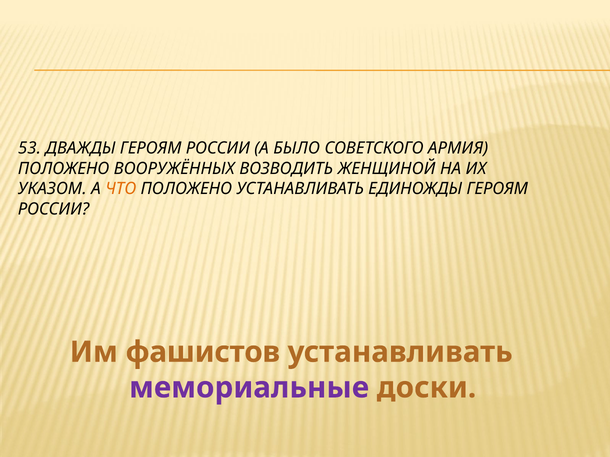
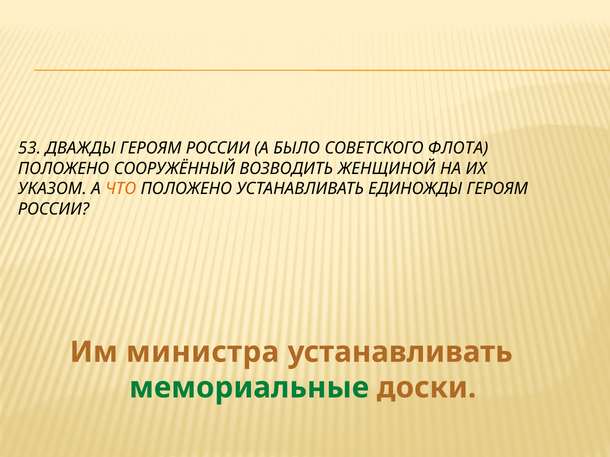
АРМИЯ: АРМИЯ -> ФЛОТА (458, 148)
ВООРУЖЁННЫХ: ВООРУЖЁННЫХ -> СООРУЖЁННЫЙ (174, 169)
фашистов: фашистов -> министра (203, 352)
мемориальные colour: purple -> green (249, 388)
